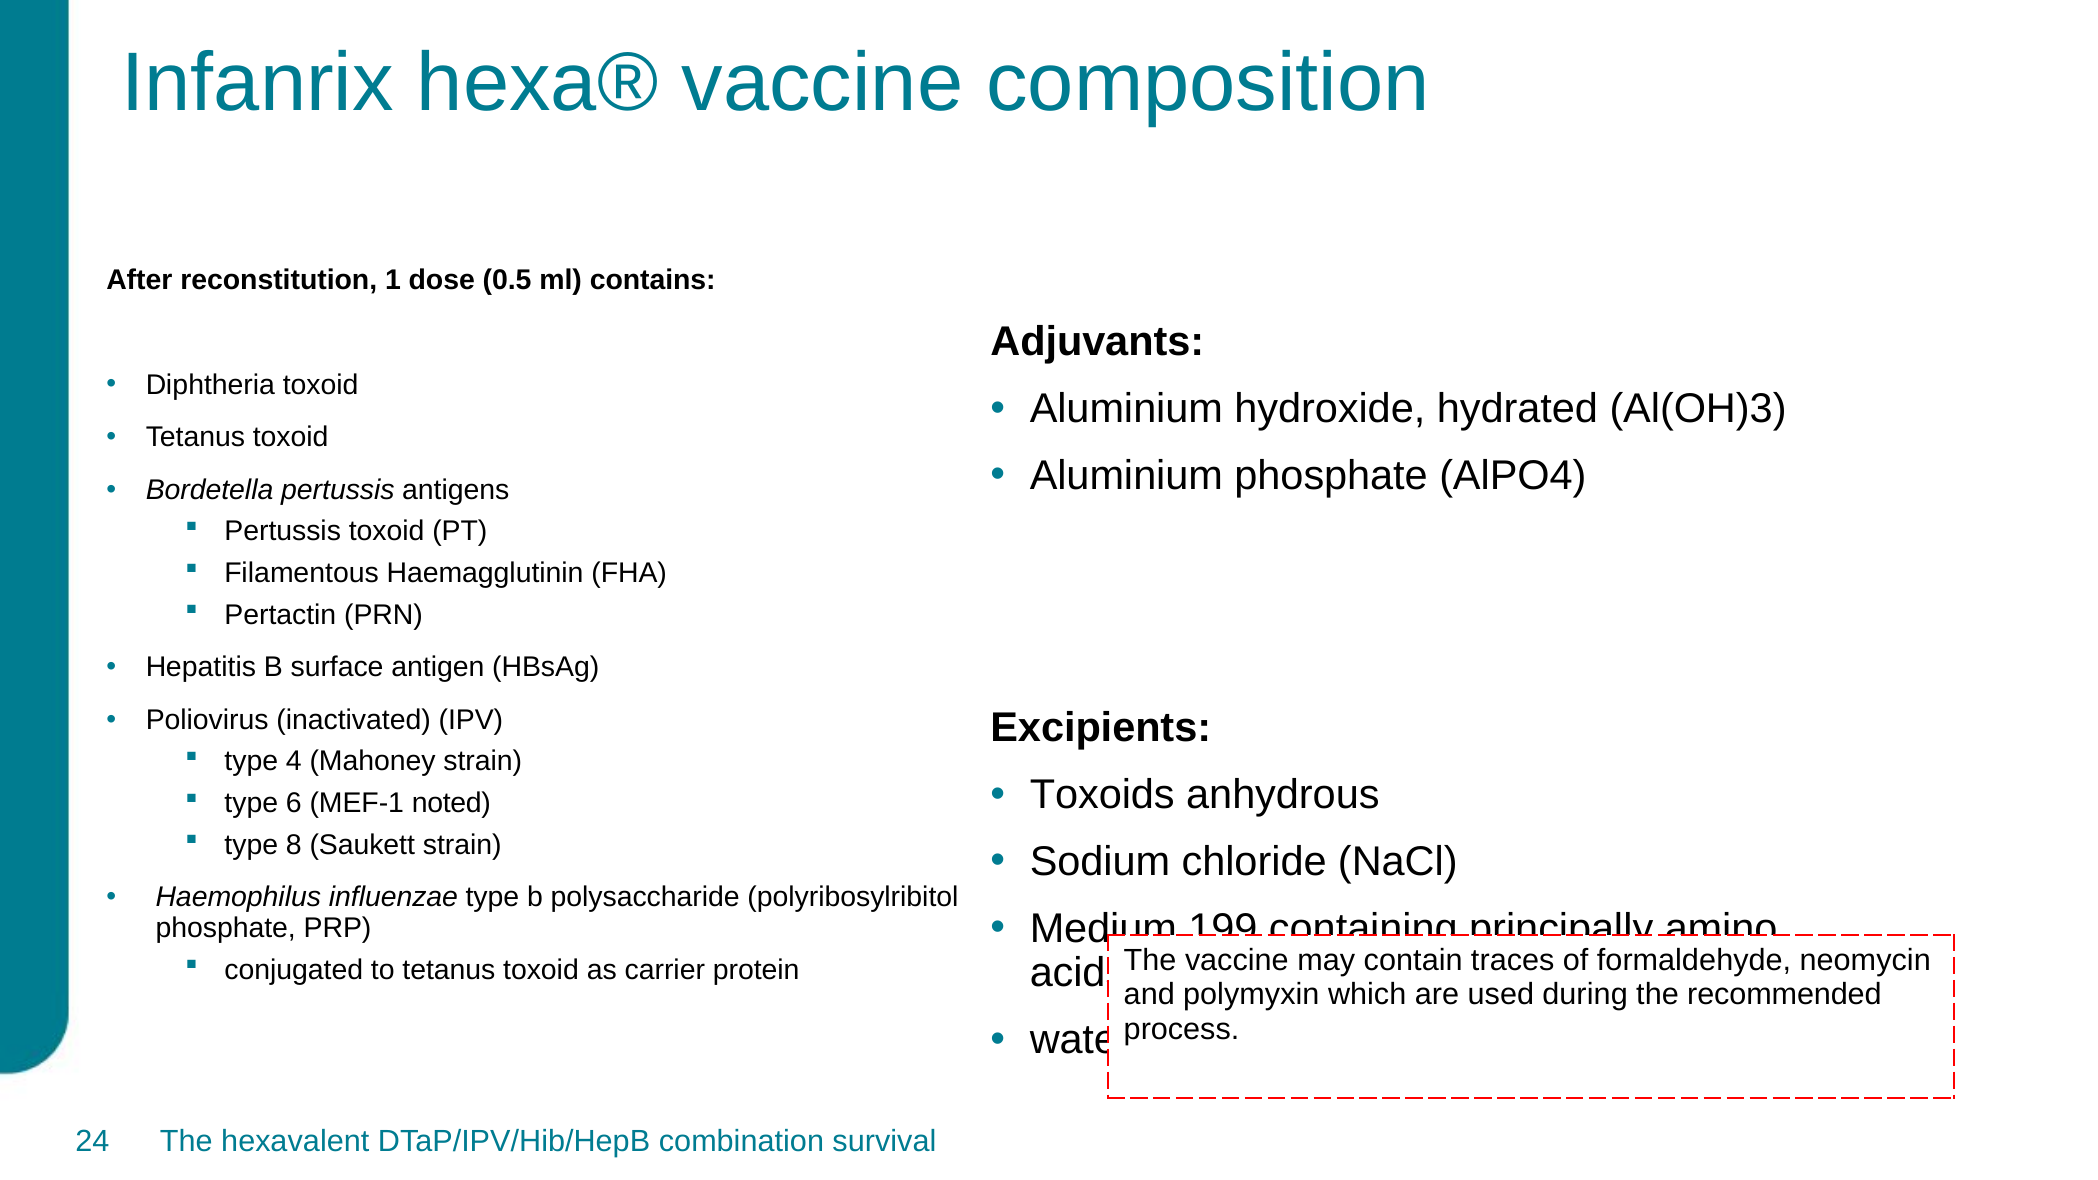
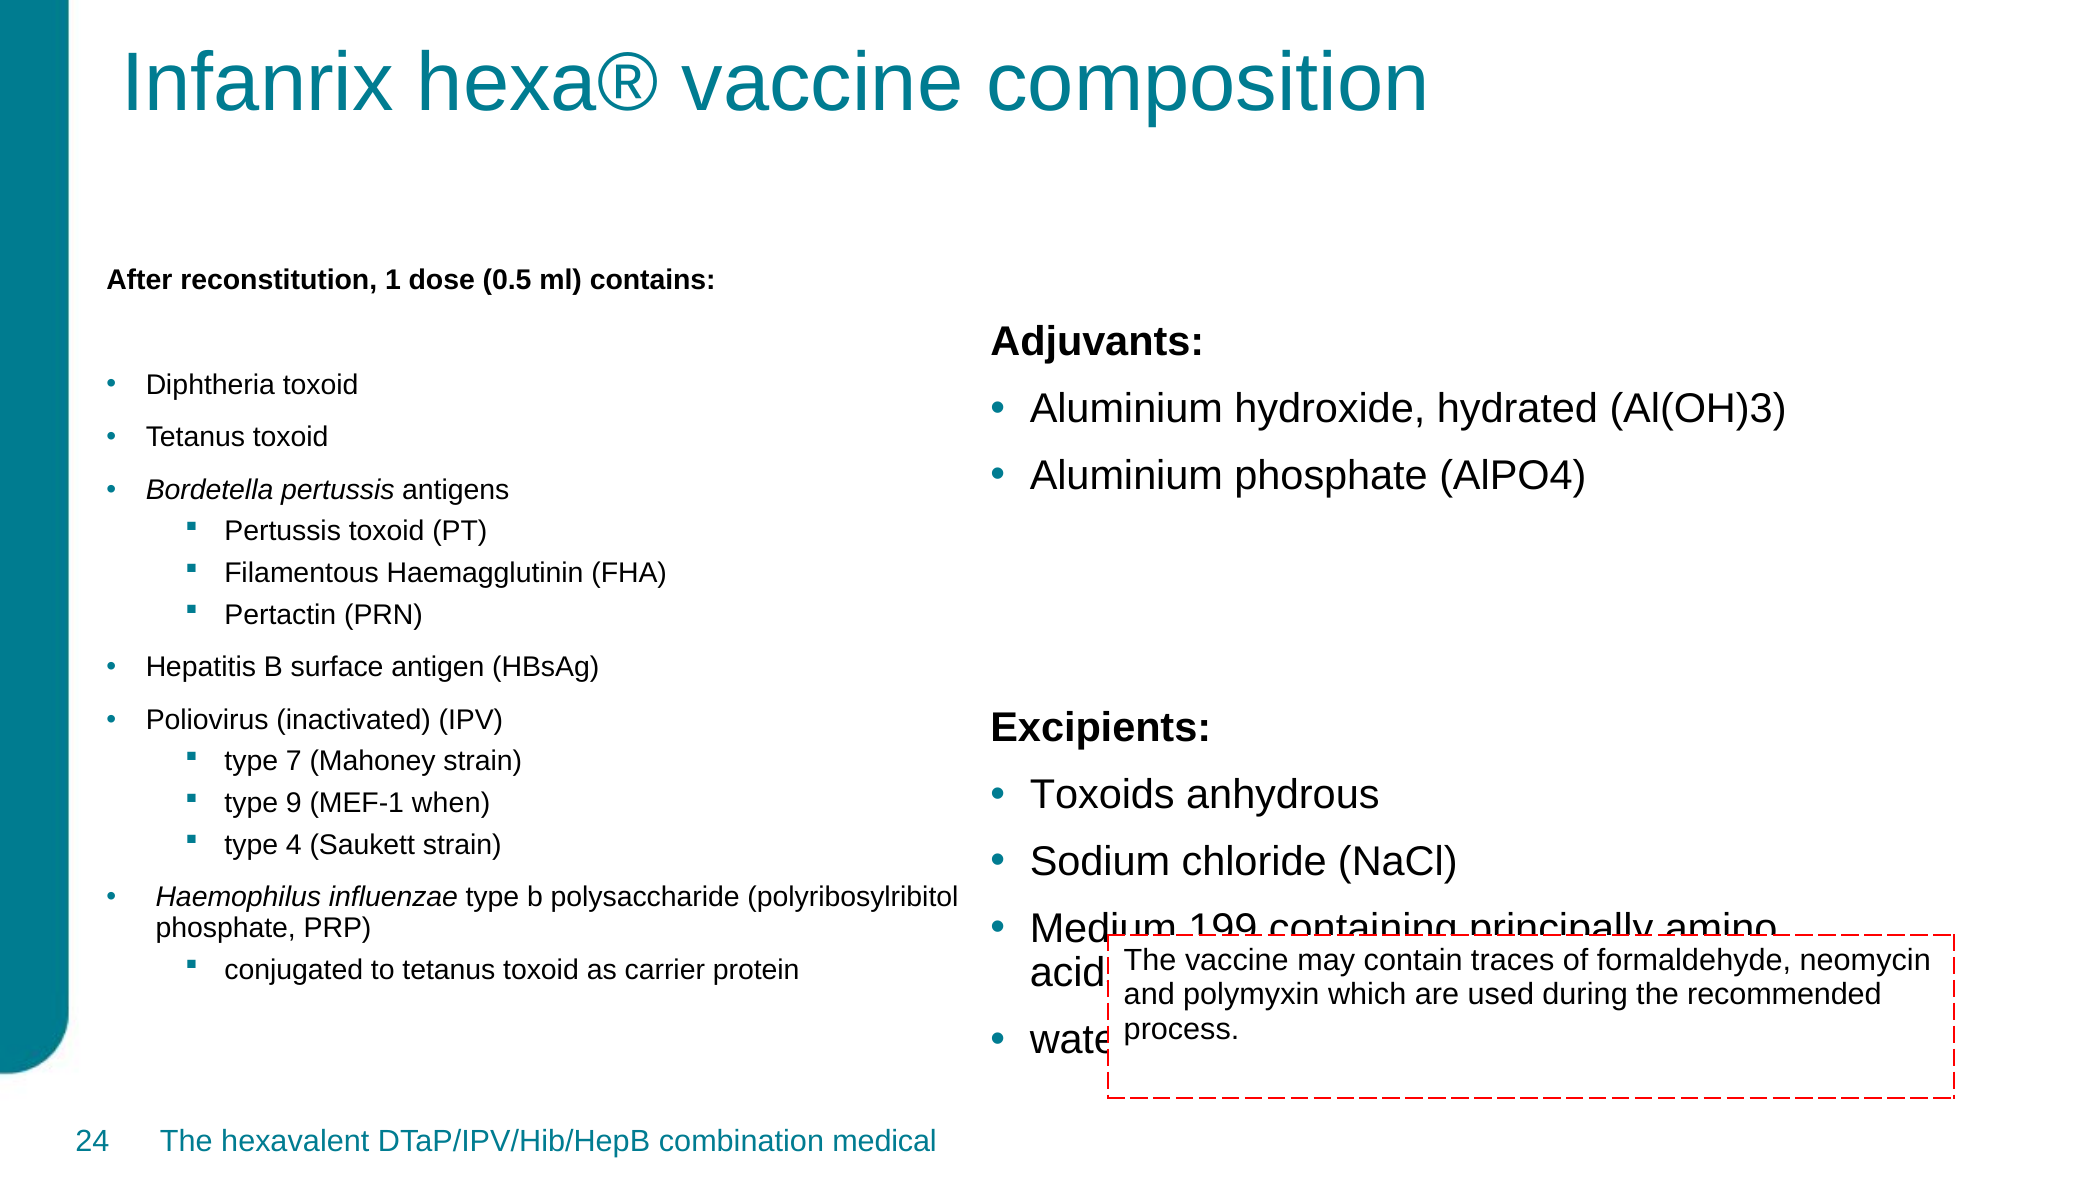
4: 4 -> 7 (294, 762)
6: 6 -> 9 (294, 803)
noted: noted -> when (451, 803)
8: 8 -> 4 (294, 845)
survival: survival -> medical (885, 1141)
